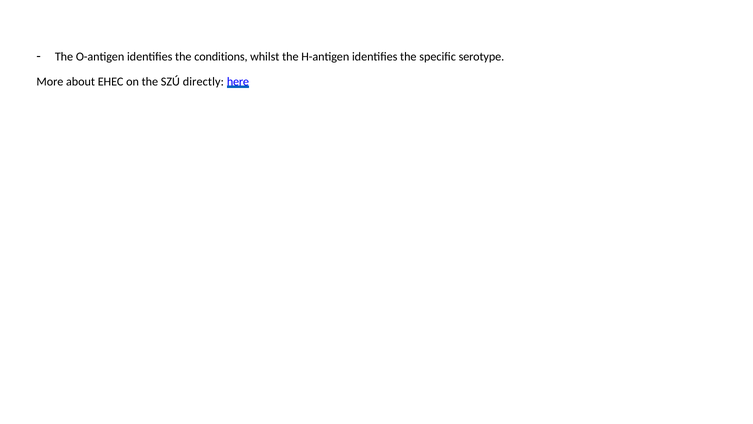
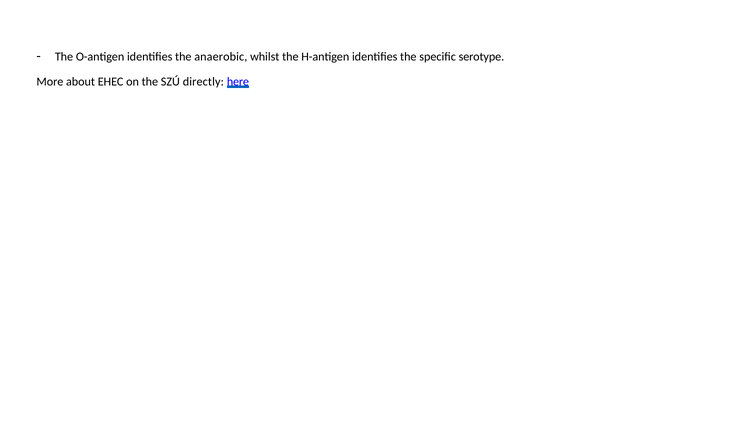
conditions: conditions -> anaerobic (221, 57)
